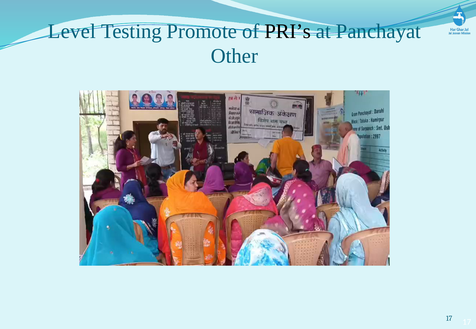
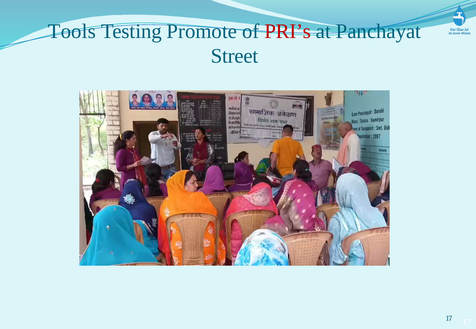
Level: Level -> Tools (72, 31)
PRI’s colour: black -> red (288, 31)
Other: Other -> Street (235, 56)
